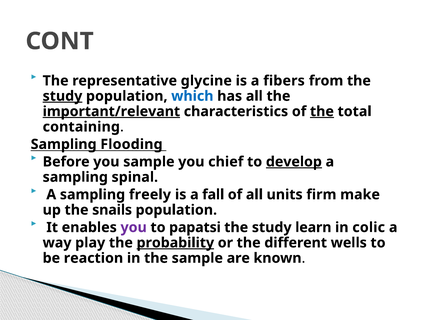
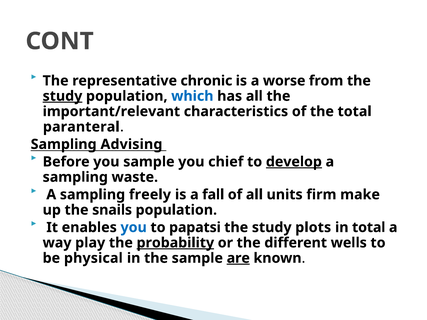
glycine: glycine -> chronic (206, 81)
fibers: fibers -> worse (284, 81)
important/relevant underline: present -> none (111, 112)
the underline: present -> none (322, 112)
containing: containing -> paranteral (81, 127)
Flooding: Flooding -> Advising (131, 144)
spinal: spinal -> waste (135, 177)
you colour: purple -> blue (134, 228)
learn: learn -> plots (313, 228)
in colic: colic -> total (369, 228)
reaction: reaction -> physical (93, 258)
are underline: none -> present (238, 258)
